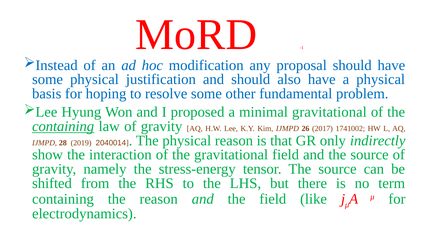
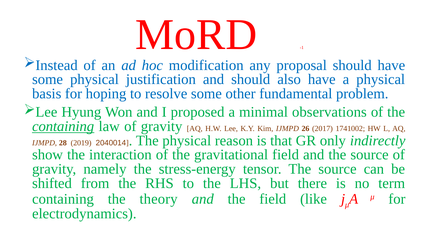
minimal gravitational: gravitational -> observations (329, 112)
the reason: reason -> theory (159, 199)
